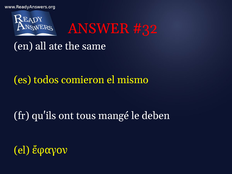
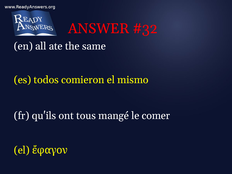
deben: deben -> comer (156, 116)
